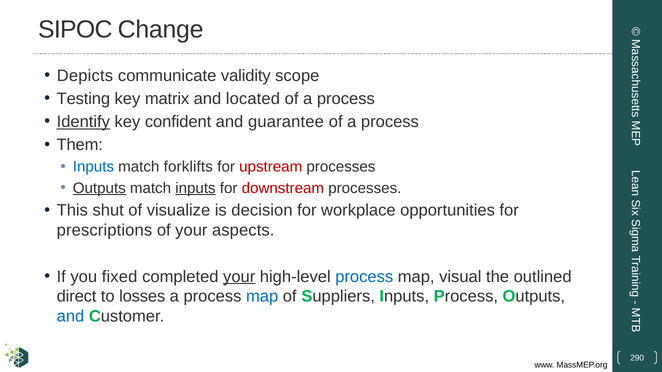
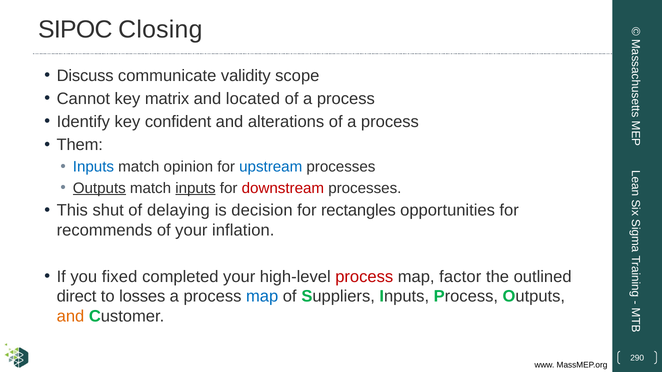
Change: Change -> Closing (160, 29)
Depicts: Depicts -> Discuss (85, 76)
Testing: Testing -> Cannot (83, 99)
Identify underline: present -> none (83, 122)
guarantee: guarantee -> alterations (286, 122)
forklifts: forklifts -> opinion (188, 167)
upstream colour: red -> blue (271, 167)
visualize: visualize -> delaying (178, 211)
workplace: workplace -> rectangles (358, 211)
prescriptions: prescriptions -> recommends (104, 231)
aspects: aspects -> inflation (243, 231)
your underline: present -> none (239, 277)
process colour: blue -> red (364, 277)
visual: visual -> factor (460, 277)
and colour: blue -> orange (70, 317)
